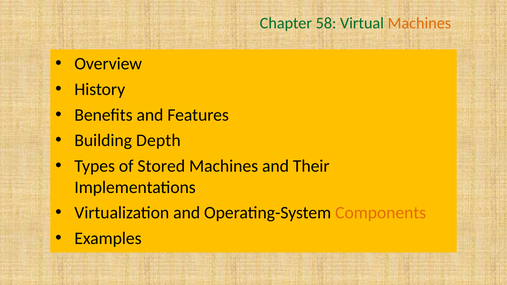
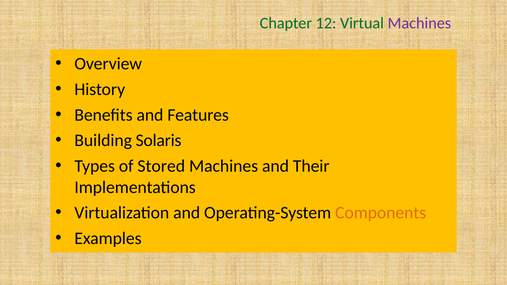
58: 58 -> 12 (326, 23)
Machines colour: orange -> purple (419, 23)
Depth: Depth -> Solaris (159, 141)
